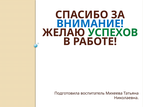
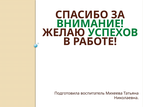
ВНИМАНИЕ colour: blue -> green (90, 24)
